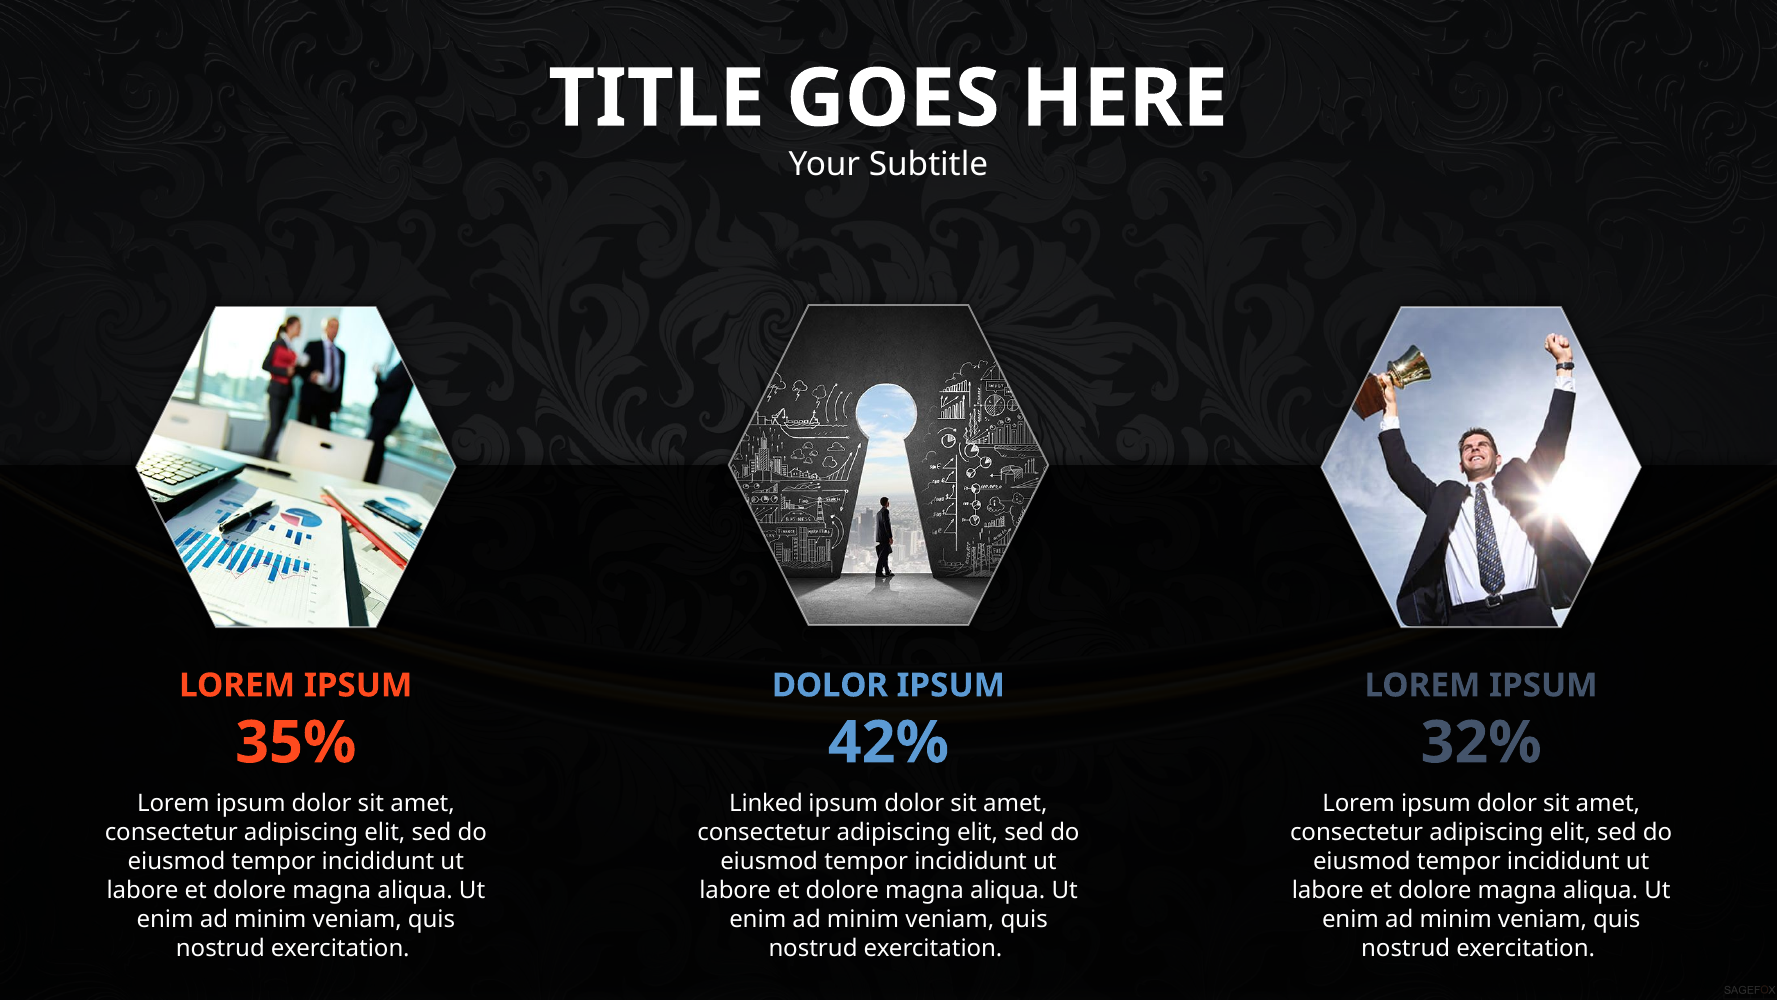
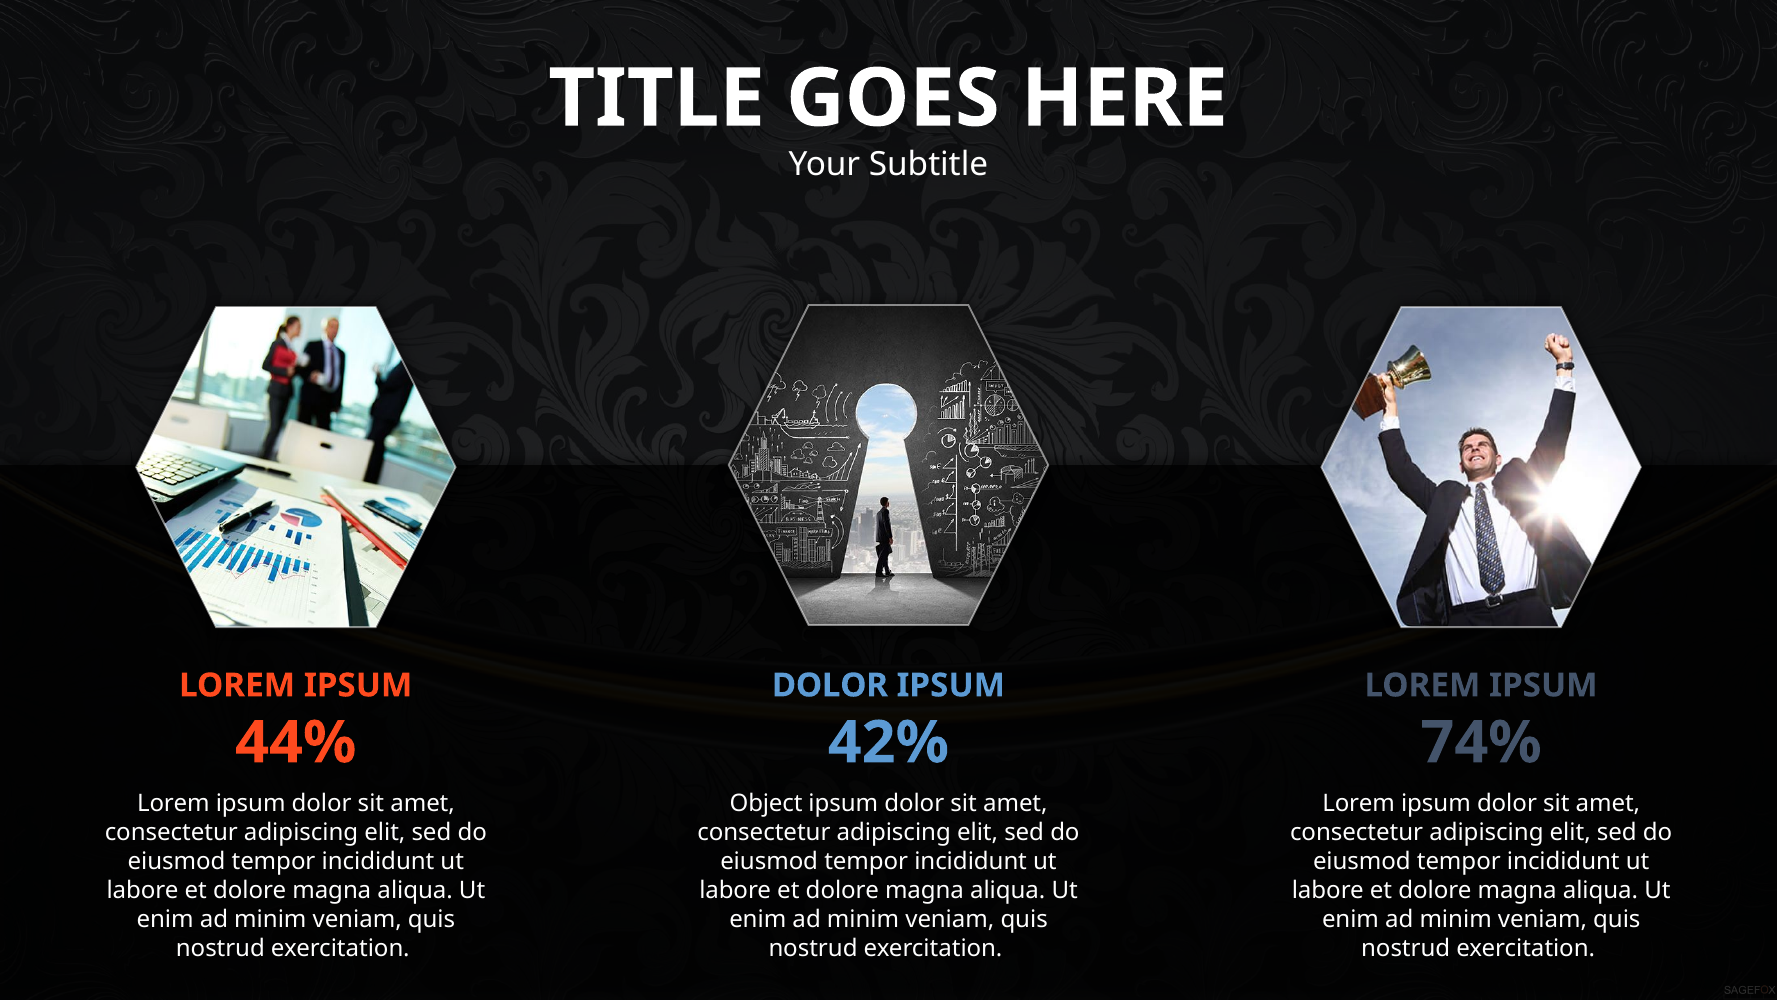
35%: 35% -> 44% (296, 742)
32%: 32% -> 74% (1481, 742)
Linked: Linked -> Object (766, 803)
